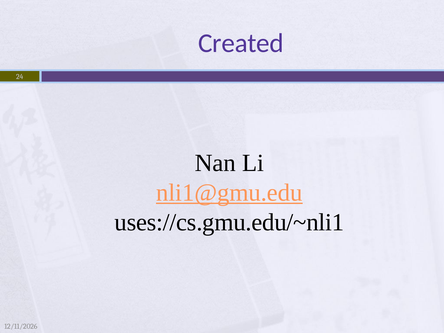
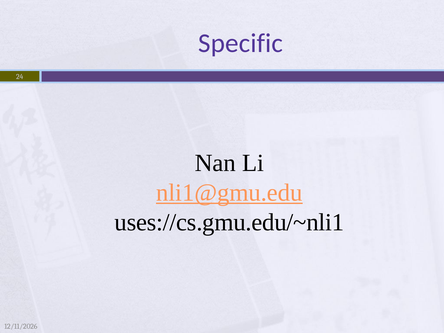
Created: Created -> Specific (241, 43)
